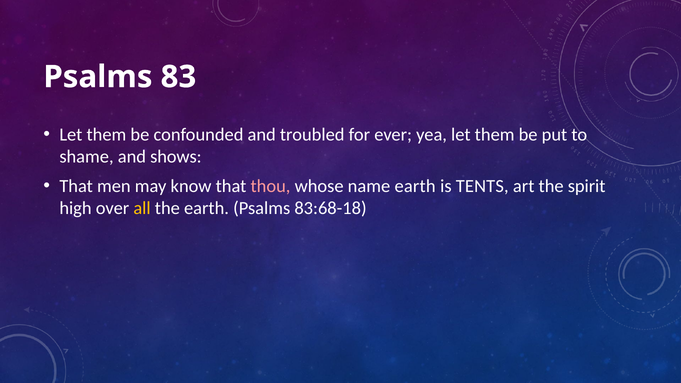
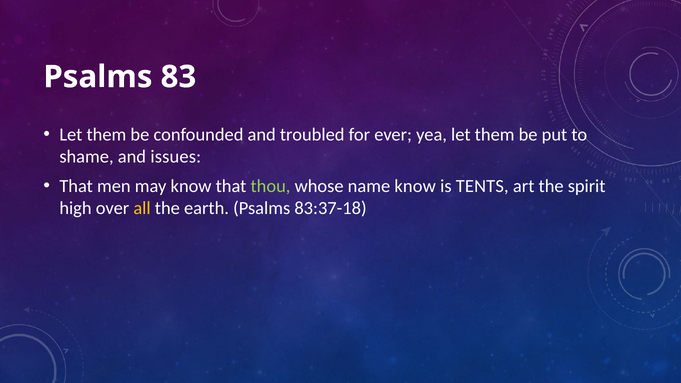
shows: shows -> issues (176, 157)
thou colour: pink -> light green (271, 186)
name earth: earth -> know (415, 186)
83:68-18: 83:68-18 -> 83:37-18 (331, 208)
